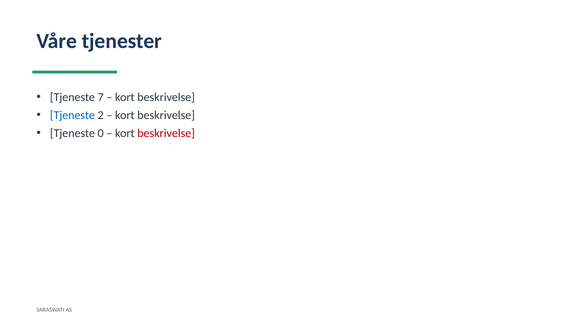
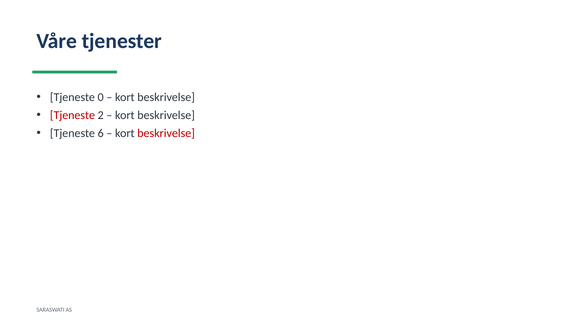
7: 7 -> 0 (101, 97)
Tjeneste colour: blue -> red (72, 115)
0: 0 -> 6 (101, 133)
